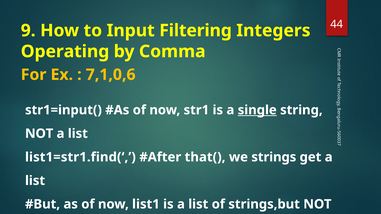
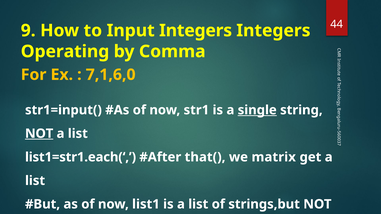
Input Filtering: Filtering -> Integers (196, 31)
7,1,0,6: 7,1,0,6 -> 7,1,6,0 (111, 75)
NOT underline: none -> present (39, 134)
list1=str1.find(‘: list1=str1.find(‘ -> list1=str1.each(‘ (81, 157)
strings: strings -> matrix (274, 157)
